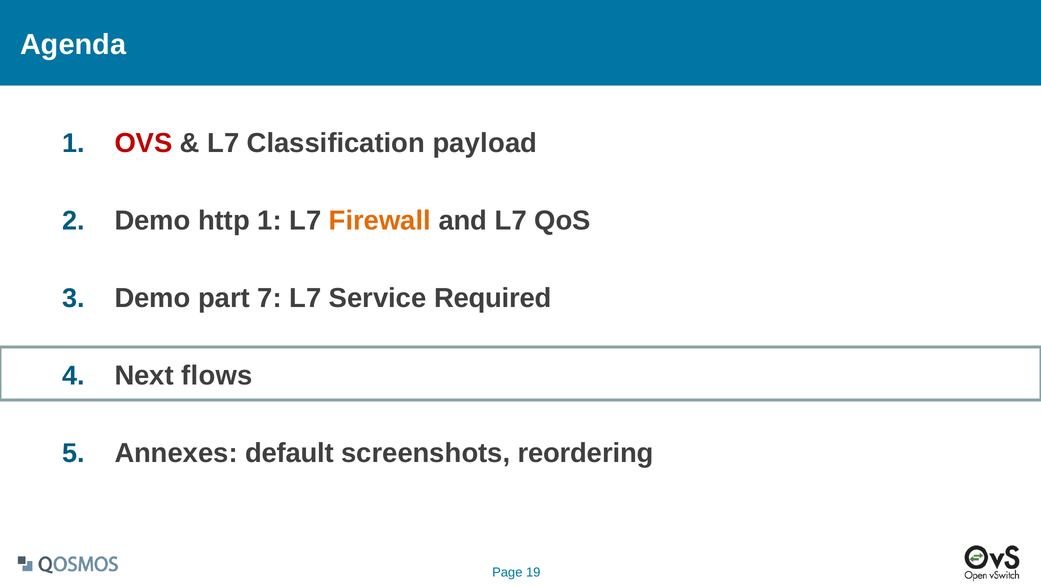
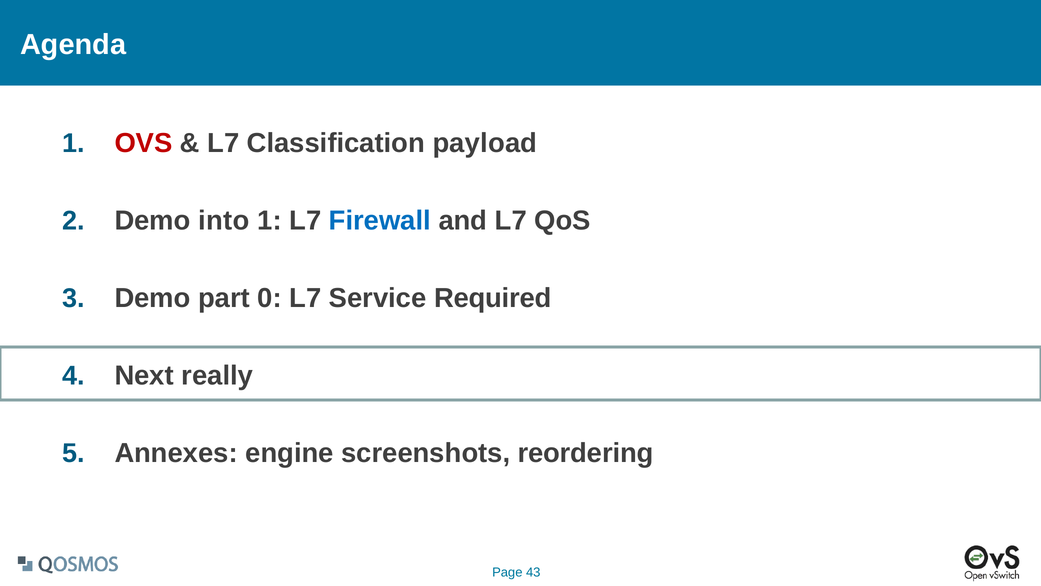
http: http -> into (224, 220)
Firewall colour: orange -> blue (380, 220)
7: 7 -> 0 (270, 298)
flows: flows -> really (217, 375)
default: default -> engine (289, 453)
19: 19 -> 43 (533, 572)
